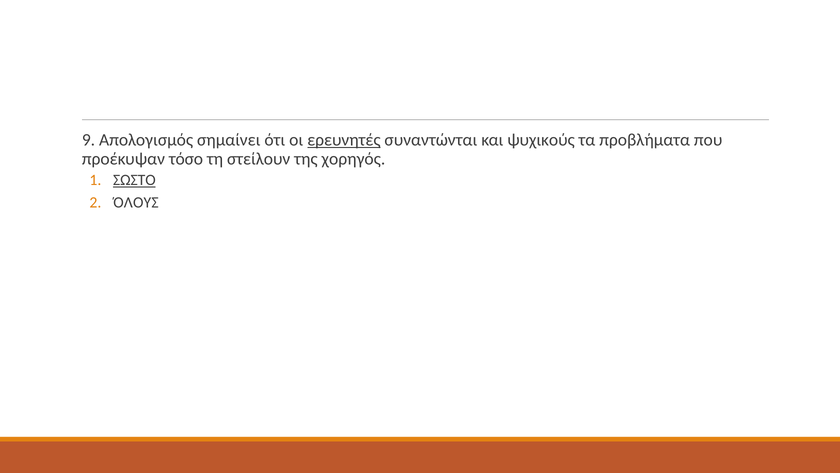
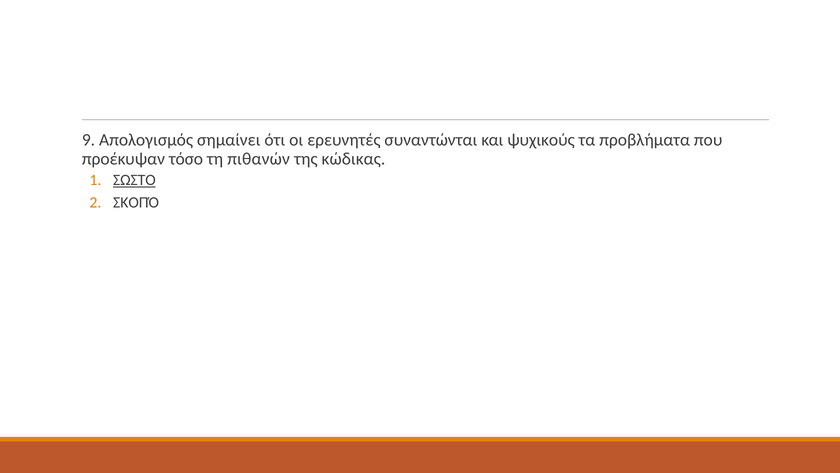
ερευνητές underline: present -> none (344, 140)
στείλουν: στείλουν -> πιθανών (259, 159)
χορηγός: χορηγός -> κώδικας (353, 159)
ΌΛΟΥΣ: ΌΛΟΥΣ -> ΣΚΟΠΌ (136, 202)
